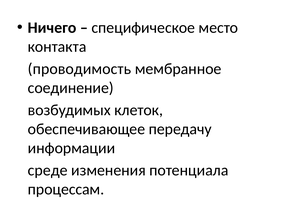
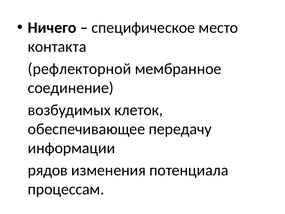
проводимость: проводимость -> рефлекторной (80, 69)
среде: среде -> рядов (48, 170)
